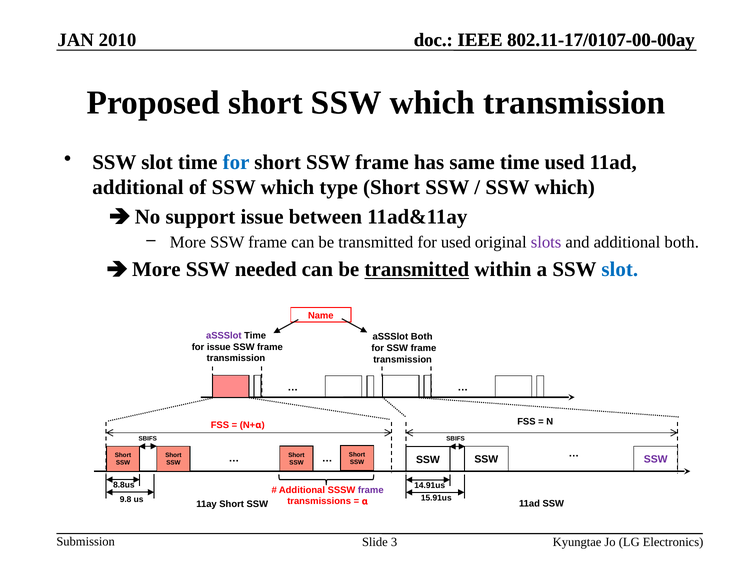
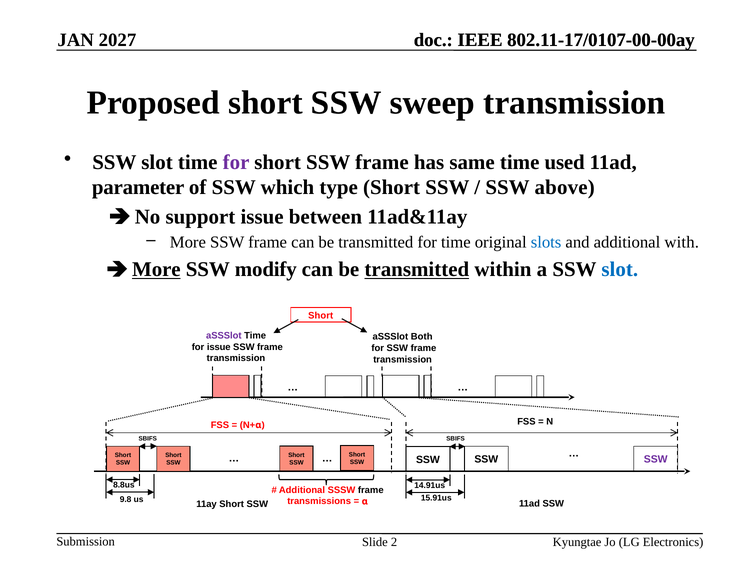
2010: 2010 -> 2027 (117, 40)
short SSW which: which -> sweep (432, 103)
for colour: blue -> purple (236, 162)
additional: additional -> parameter (138, 187)
which: which -> above (565, 187)
for used: used -> time (456, 242)
slots colour: purple -> blue (546, 242)
additional both: both -> with (682, 242)
More underline: none -> present (156, 269)
needed: needed -> modify (266, 269)
Name: Name -> Short (321, 315)
frame colour: purple -> black (371, 490)
3: 3 -> 2 (394, 542)
